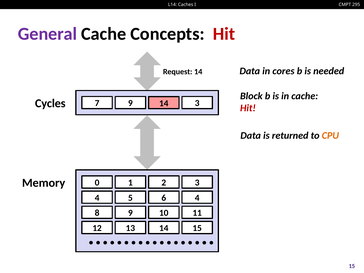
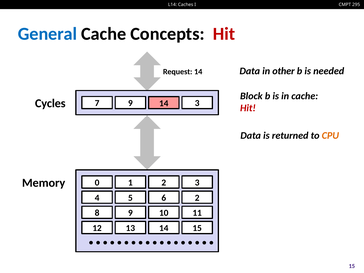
General colour: purple -> blue (47, 34)
cores: cores -> other (284, 71)
6 4: 4 -> 2 (197, 198)
